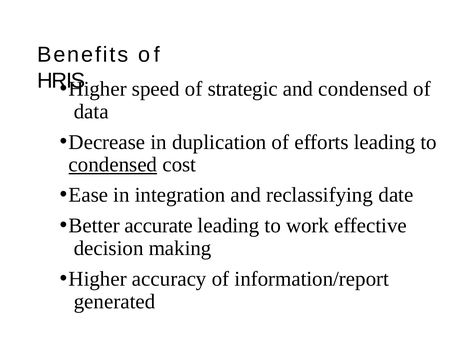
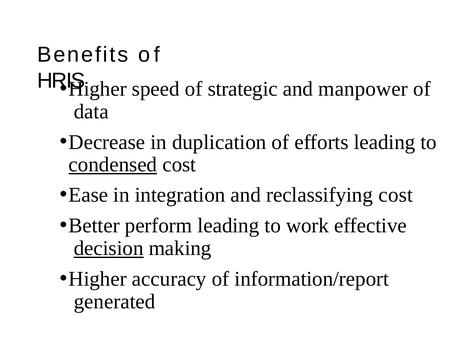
and condensed: condensed -> manpower (363, 89)
reclassifying date: date -> cost (396, 195)
accurate: accurate -> perform (159, 226)
decision underline: none -> present (109, 248)
